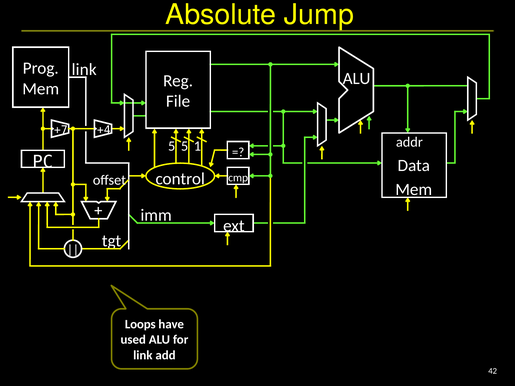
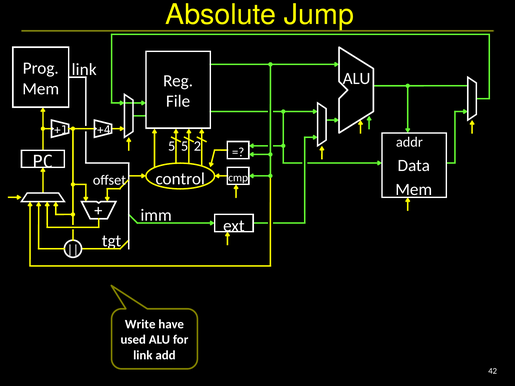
+7: +7 -> +1 (61, 130)
1: 1 -> 2 (197, 146)
Loops: Loops -> Write (140, 324)
